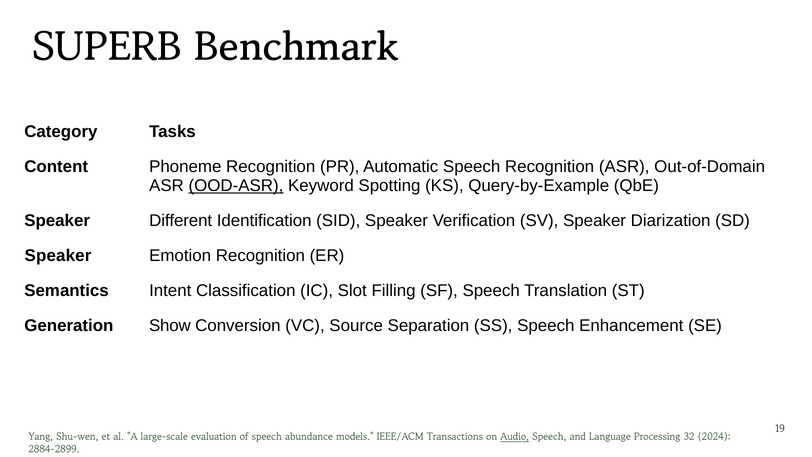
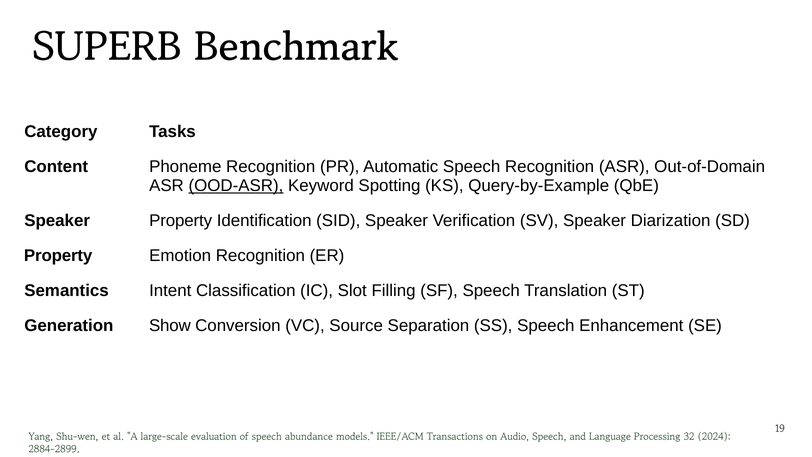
Speaker Different: Different -> Property (181, 221)
Speaker: Speaker -> Property (58, 256)
Audio underline: present -> none (515, 437)
